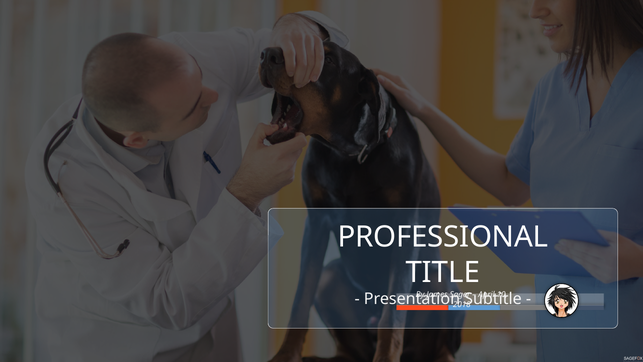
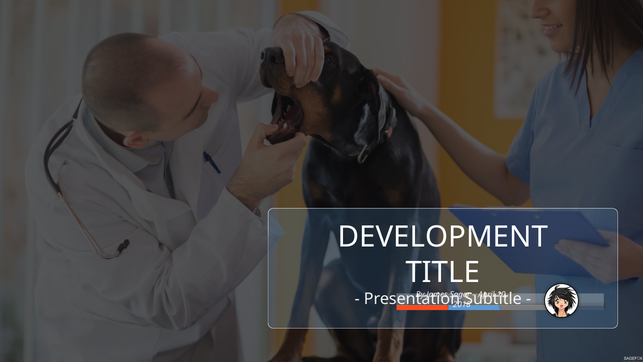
PROFESSIONAL: PROFESSIONAL -> DEVELOPMENT (443, 237)
